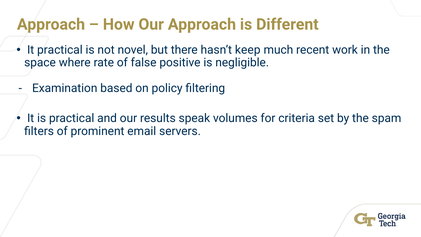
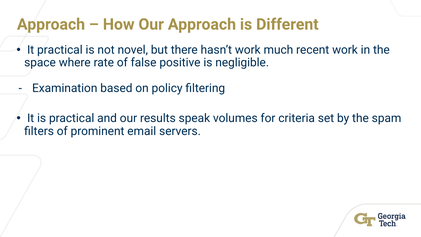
hasn’t keep: keep -> work (248, 50)
